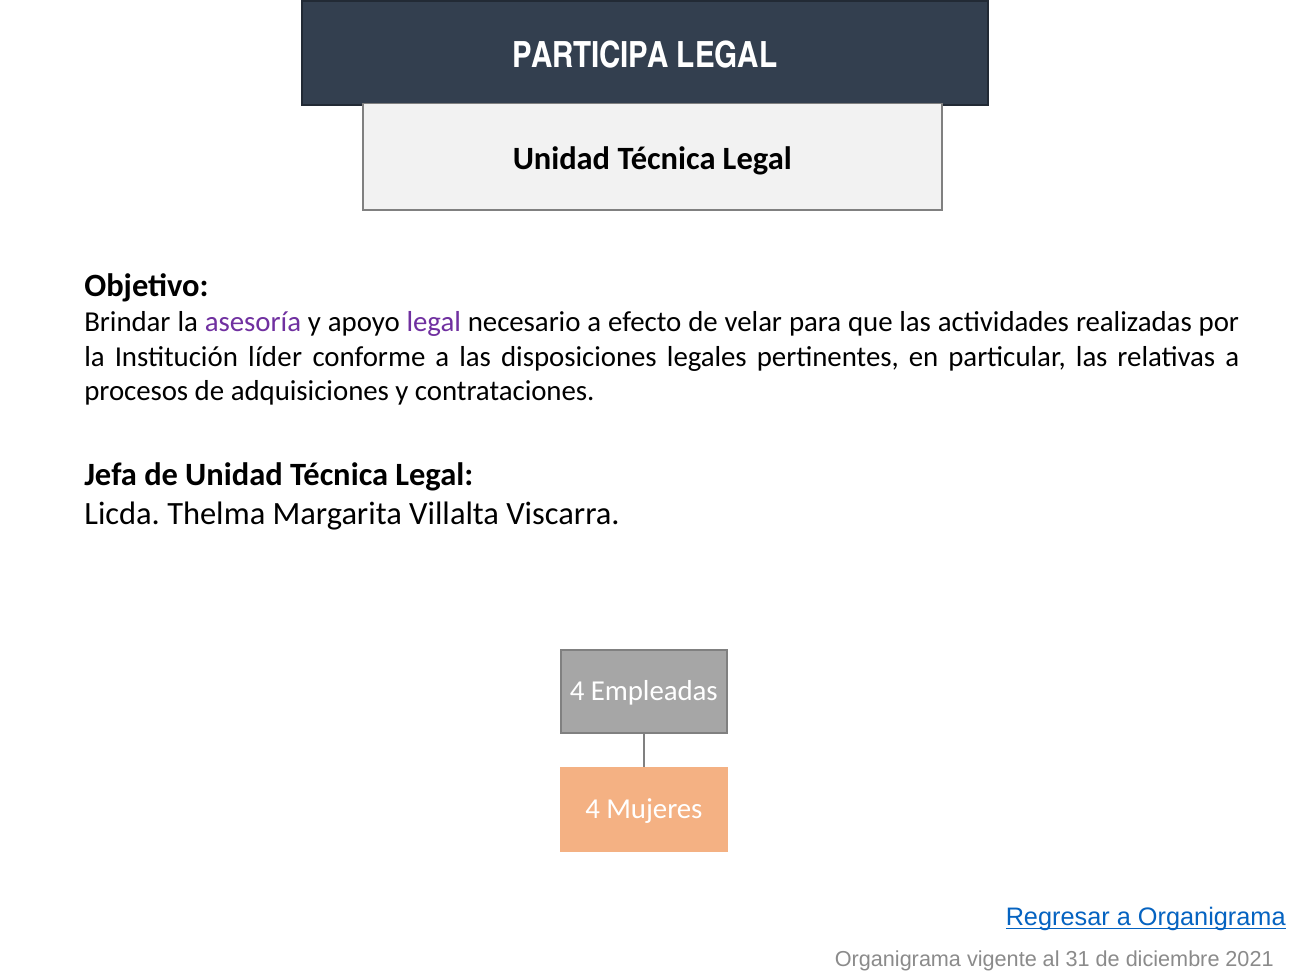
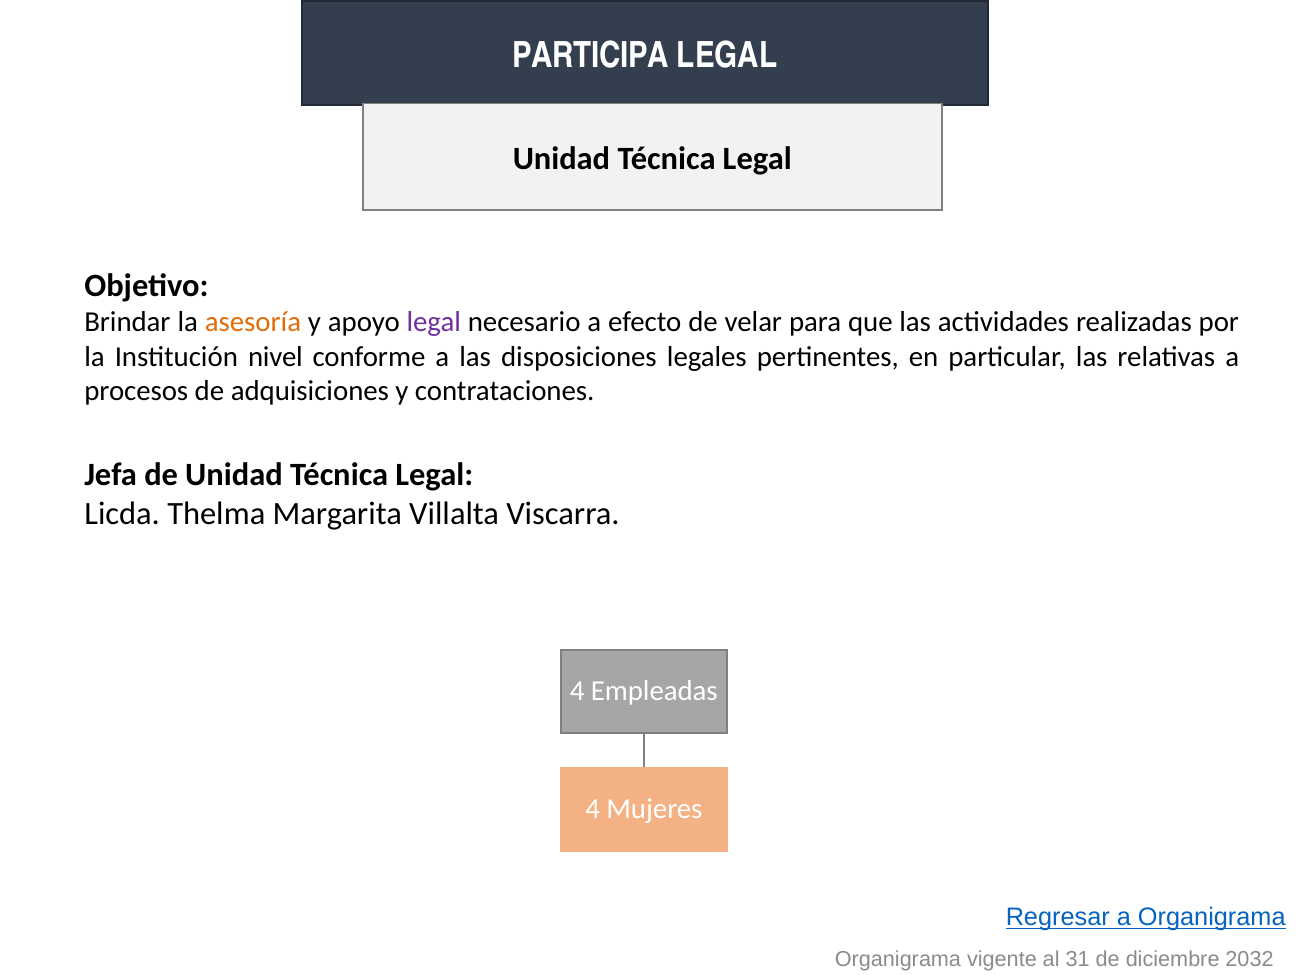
asesoría colour: purple -> orange (253, 322)
líder: líder -> nivel (275, 357)
2021: 2021 -> 2032 (1250, 960)
